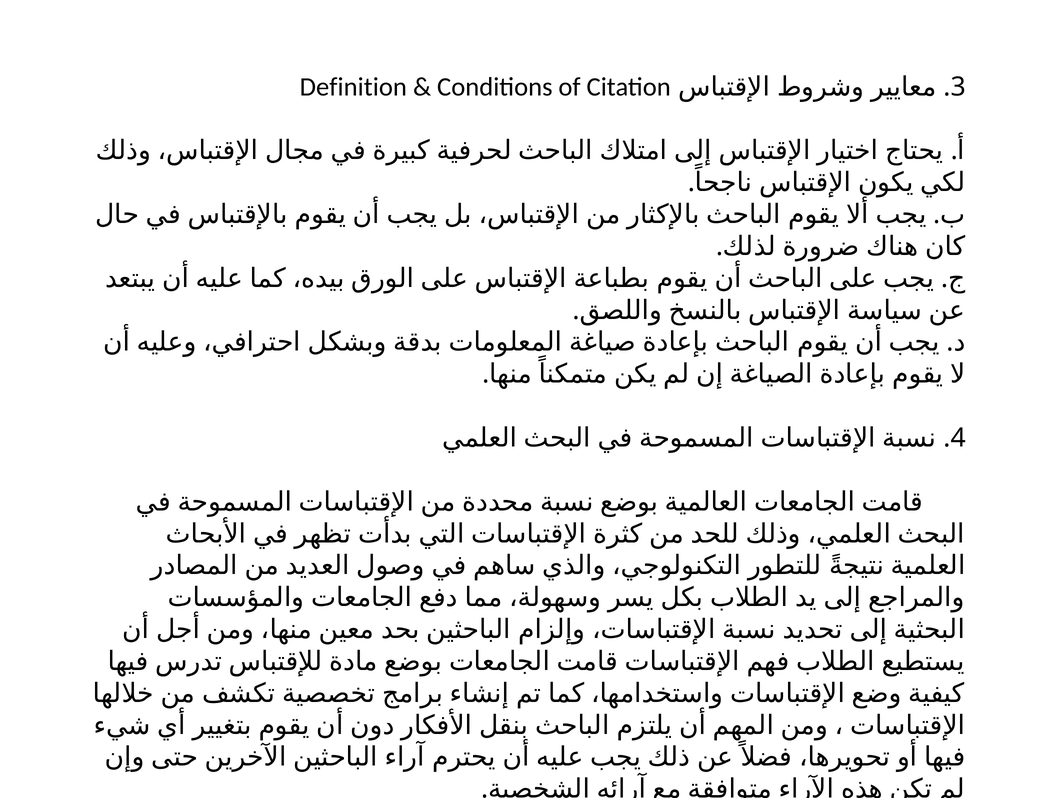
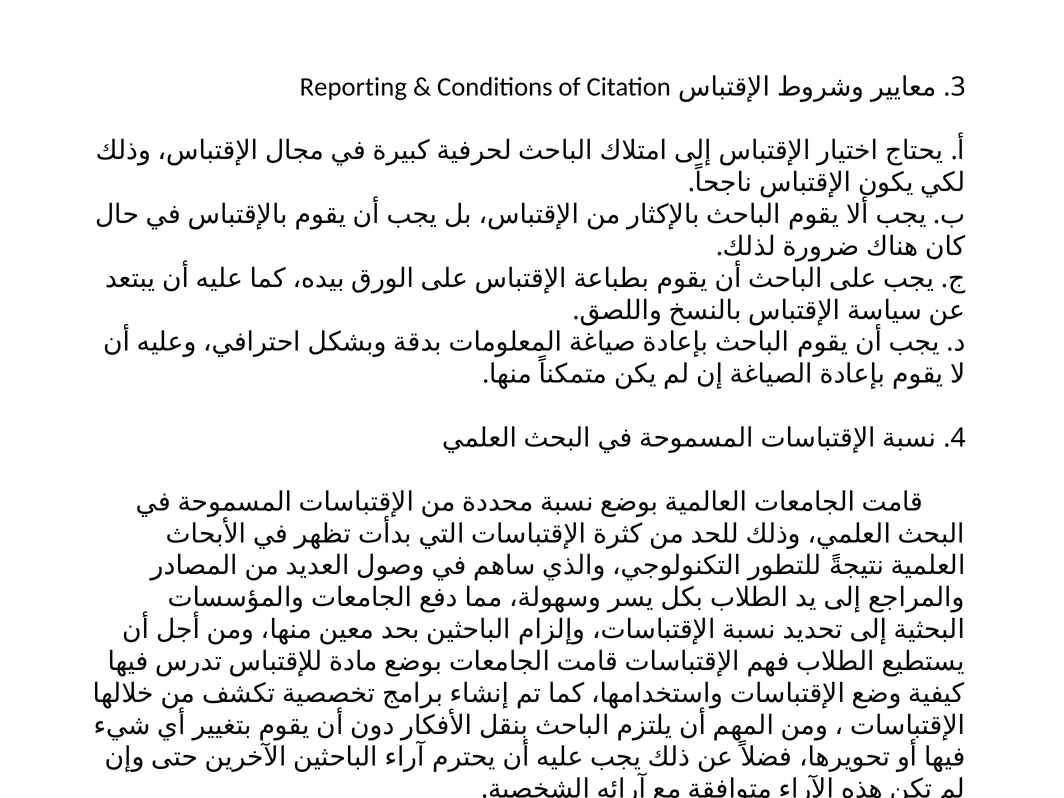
Definition: Definition -> Reporting (353, 87)
